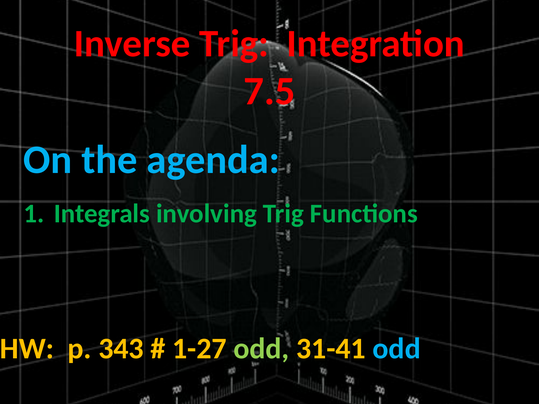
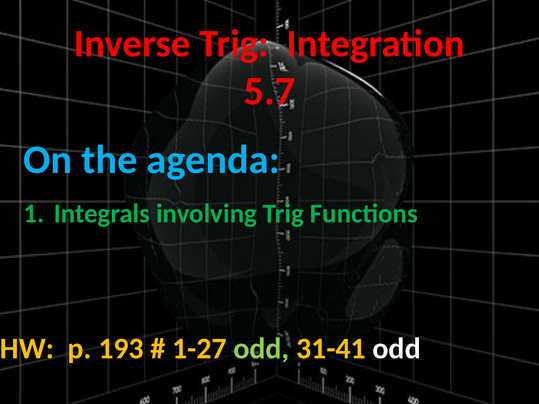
7.5: 7.5 -> 5.7 (269, 91)
343: 343 -> 193 (121, 349)
odd colour: light blue -> white (397, 349)
